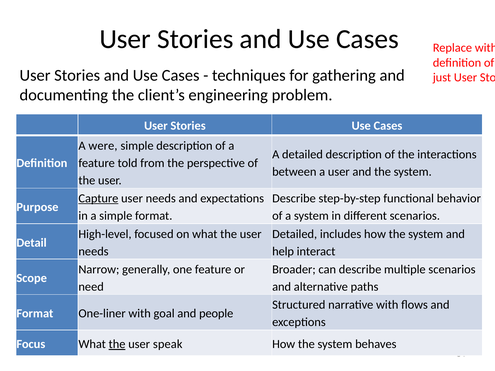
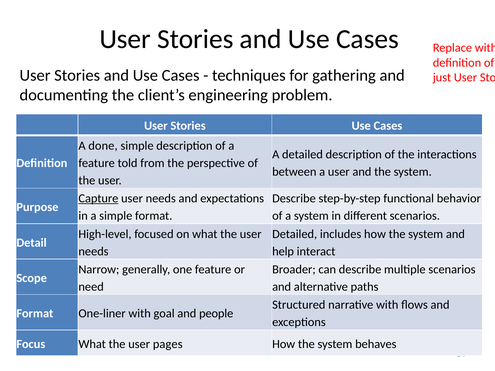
were: were -> done (103, 146)
the underline: present -> none (117, 344)
speak: speak -> pages (168, 344)
